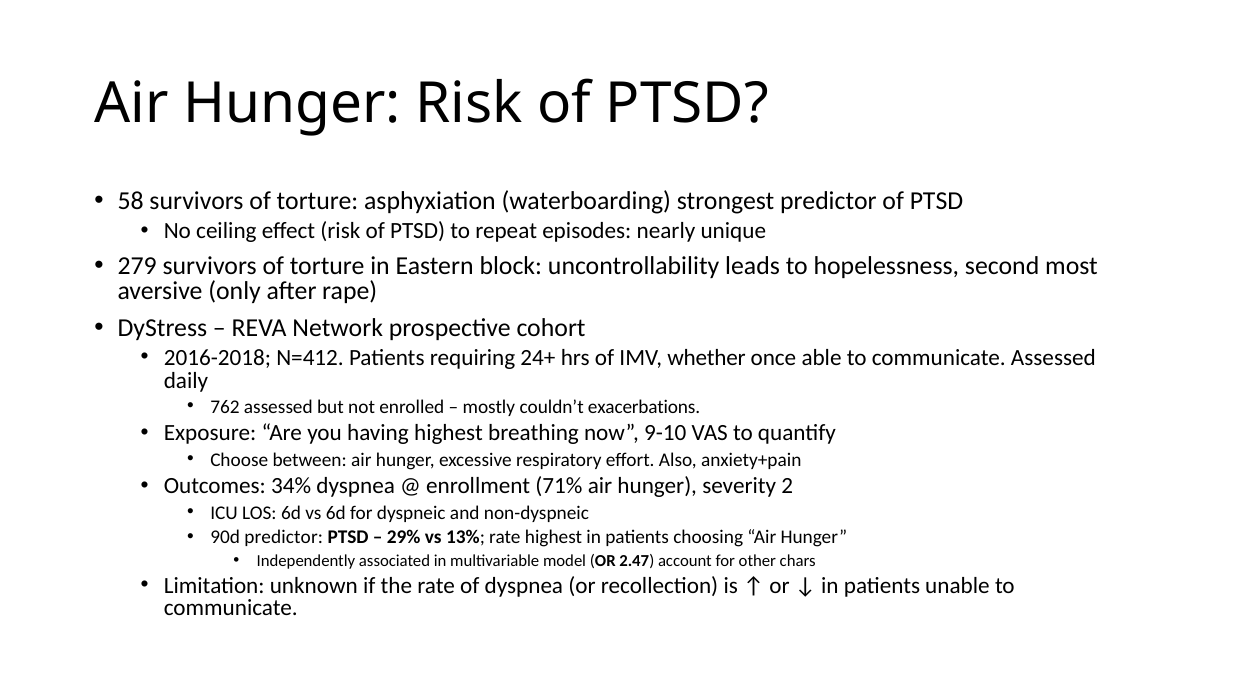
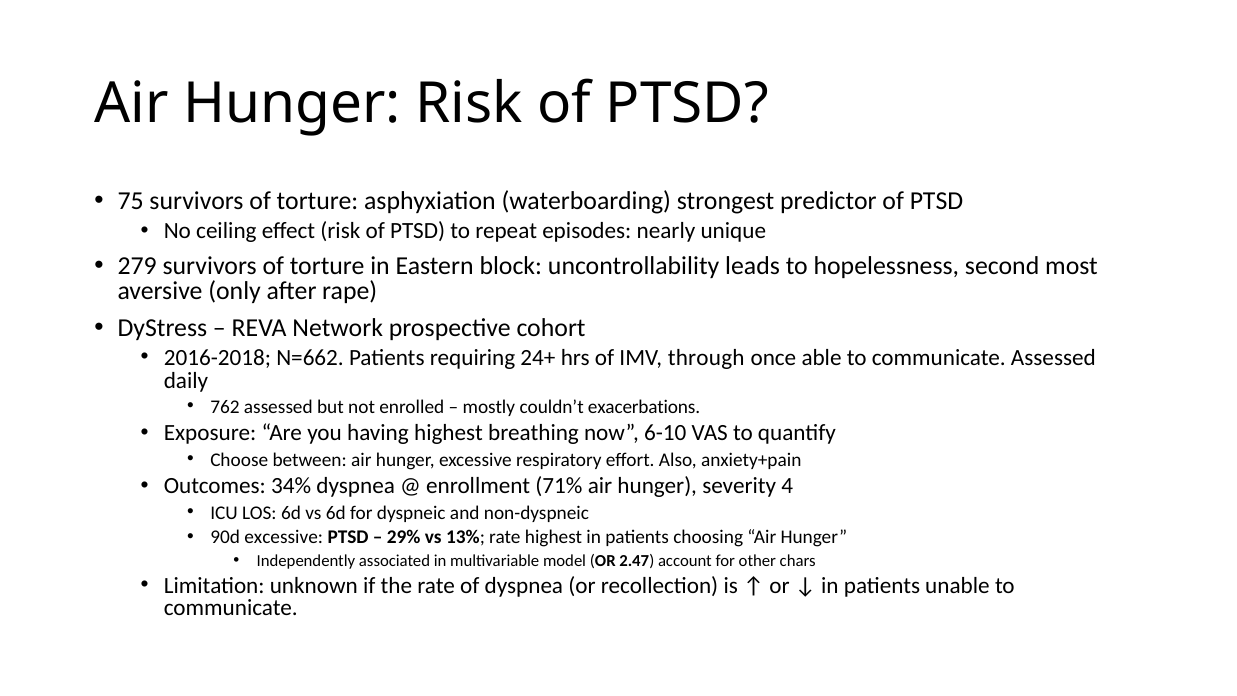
58: 58 -> 75 (131, 201)
N=412: N=412 -> N=662 (310, 358)
whether: whether -> through (706, 358)
9-10: 9-10 -> 6-10 (665, 433)
2: 2 -> 4 (787, 486)
90d predictor: predictor -> excessive (284, 537)
